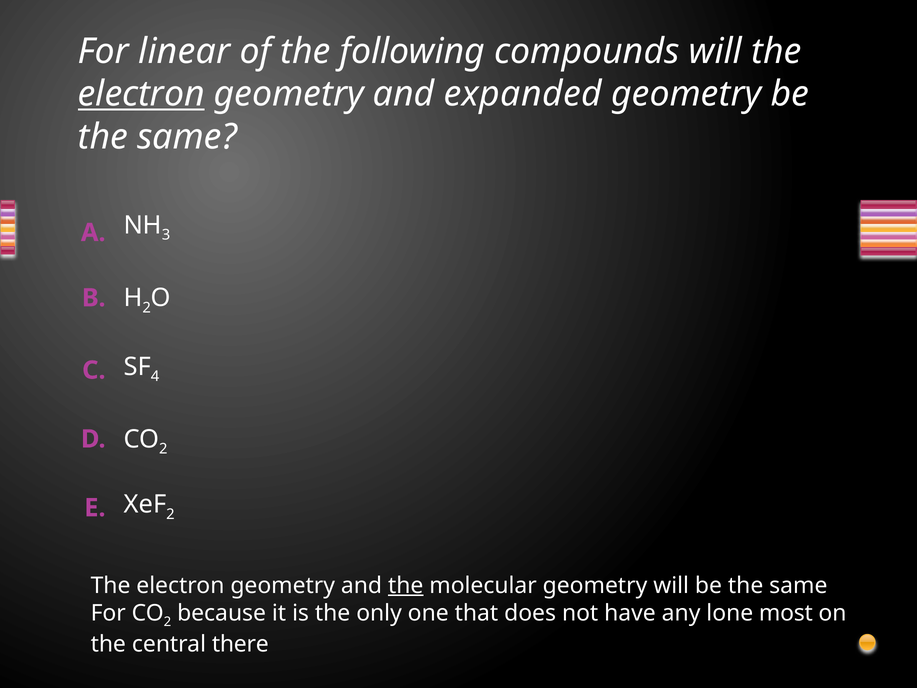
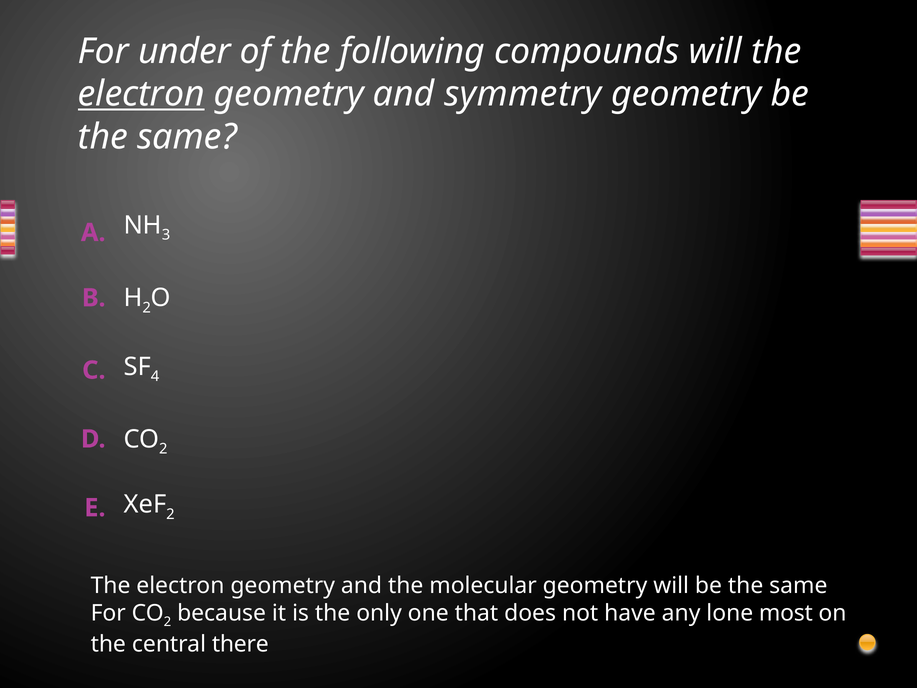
linear: linear -> under (184, 51)
expanded: expanded -> symmetry (523, 94)
the underline: present -> none (406, 585)
